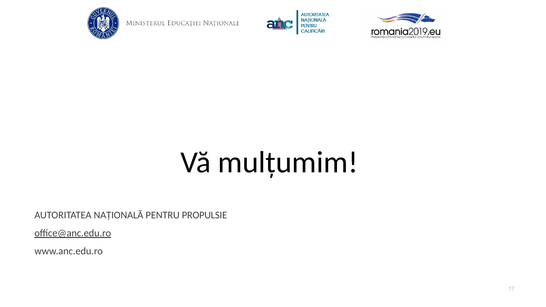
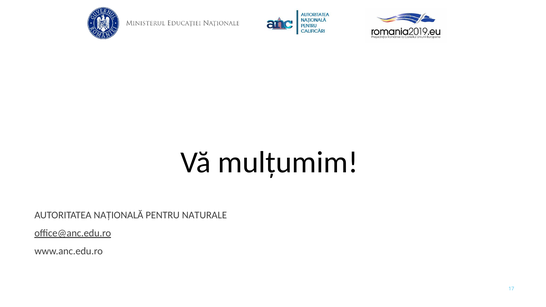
PROPULSIE: PROPULSIE -> NATURALE (204, 215)
